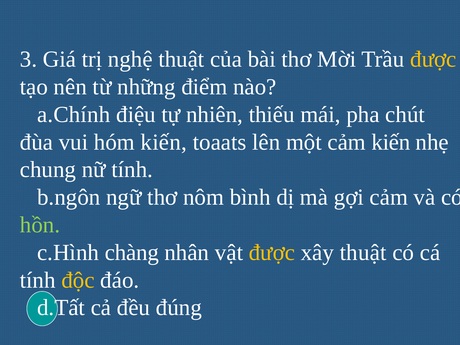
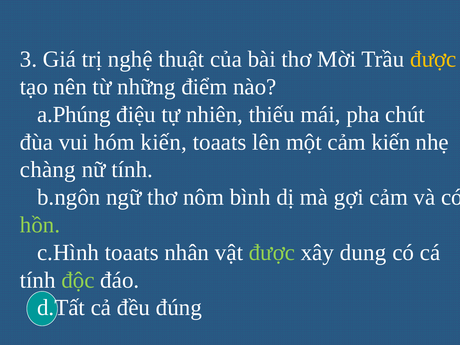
a.Chính: a.Chính -> a.Phúng (74, 114)
chung: chung -> chàng (48, 170)
c.Hình chàng: chàng -> toaats (132, 252)
được colour: yellow -> light green (272, 252)
xây thuật: thuật -> dung (363, 252)
độc colour: yellow -> light green (78, 280)
